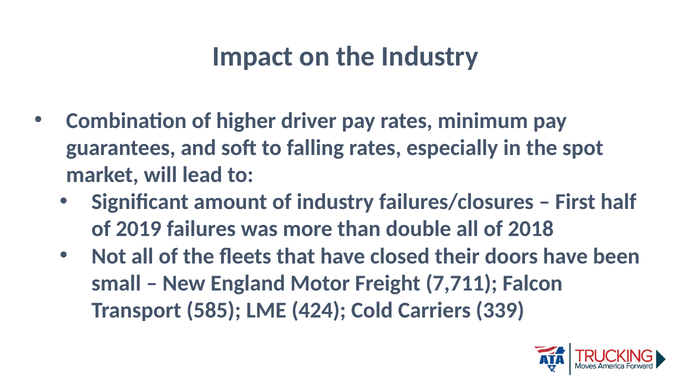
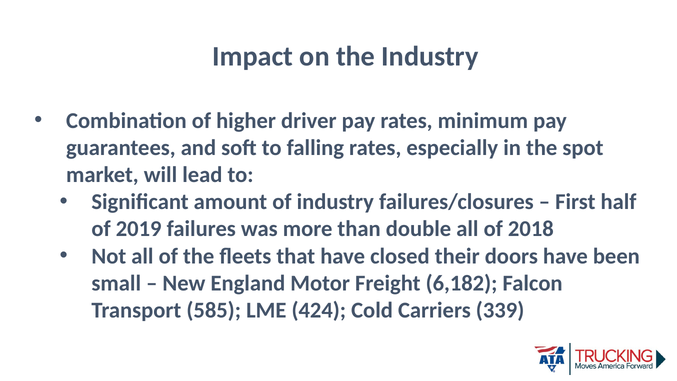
7,711: 7,711 -> 6,182 (462, 283)
